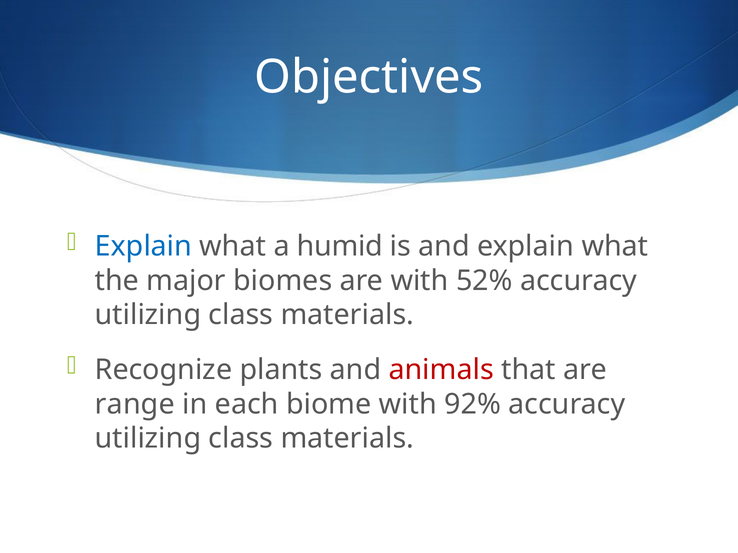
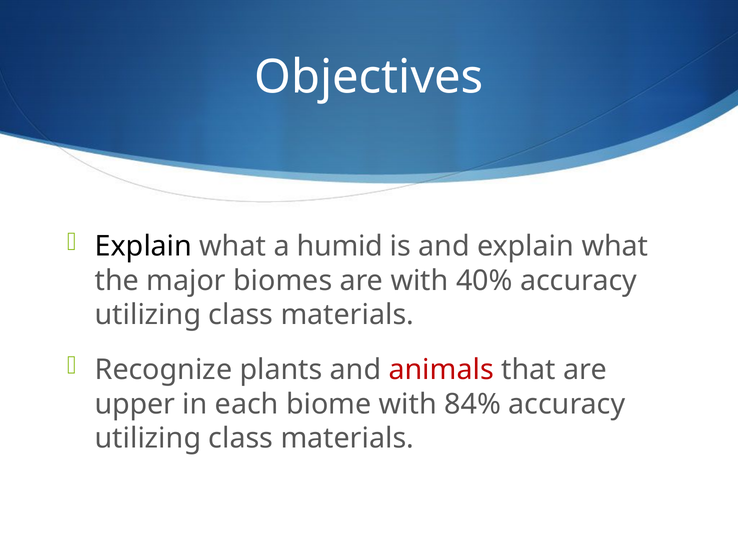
Explain colour: blue -> black (143, 246)
52%: 52% -> 40% (484, 281)
range: range -> upper (135, 404)
92%: 92% -> 84% (473, 404)
